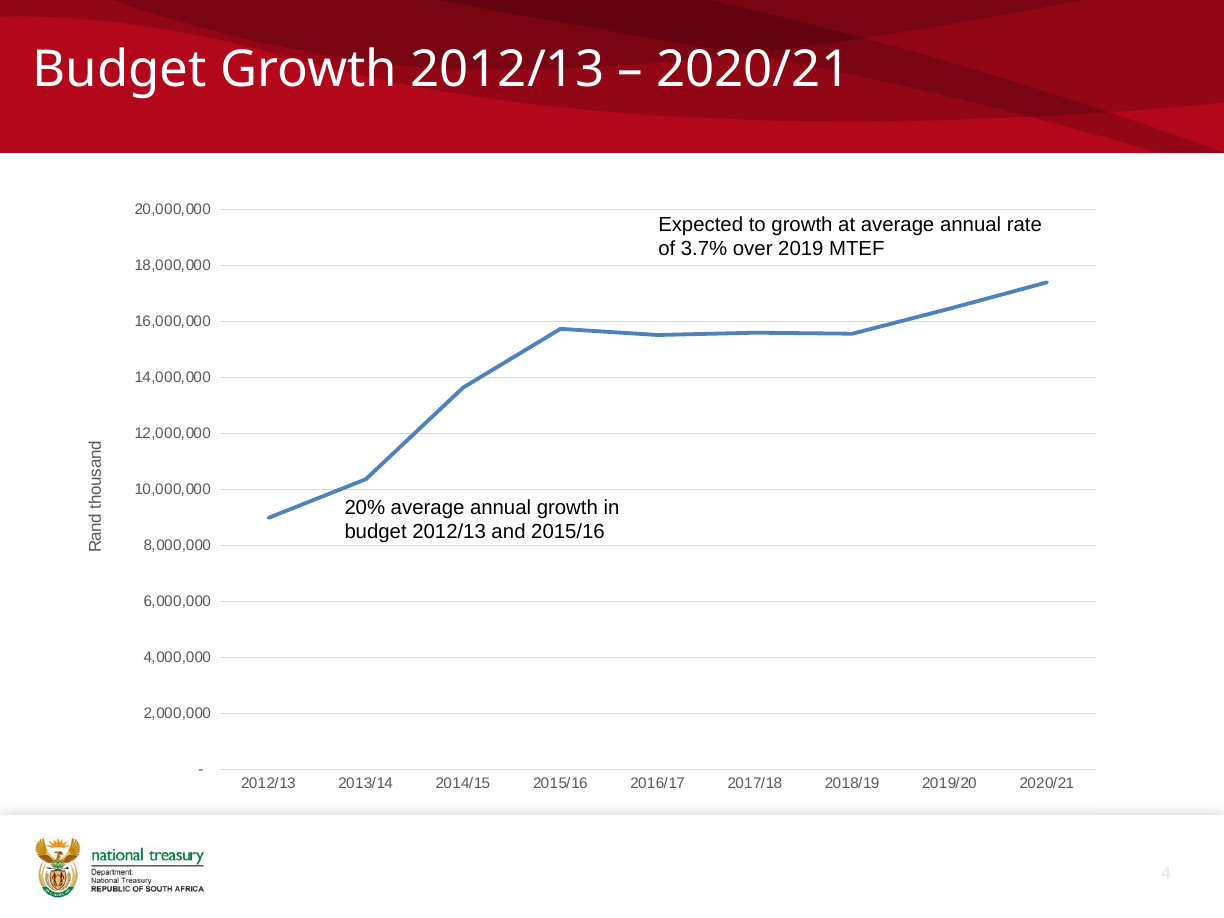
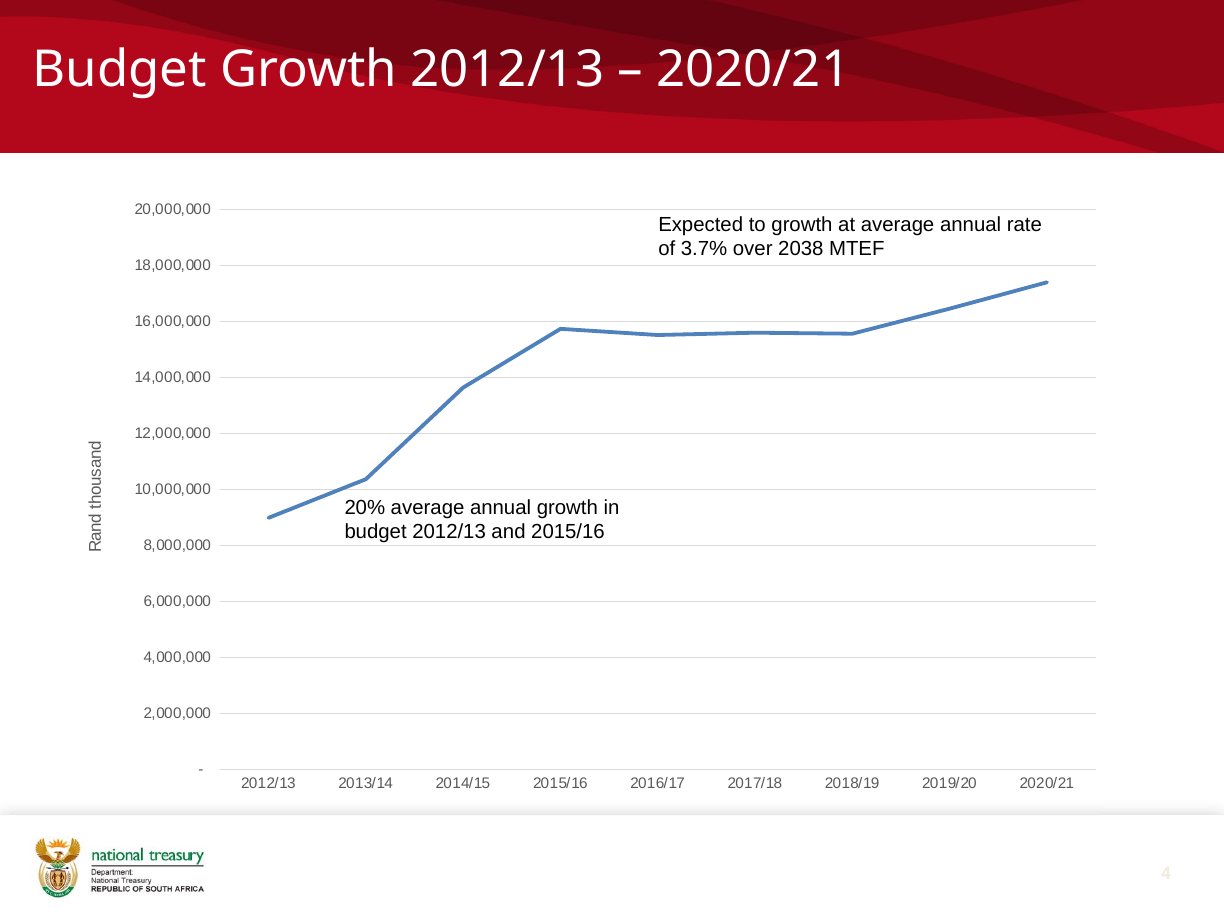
2019: 2019 -> 2038 (801, 249)
